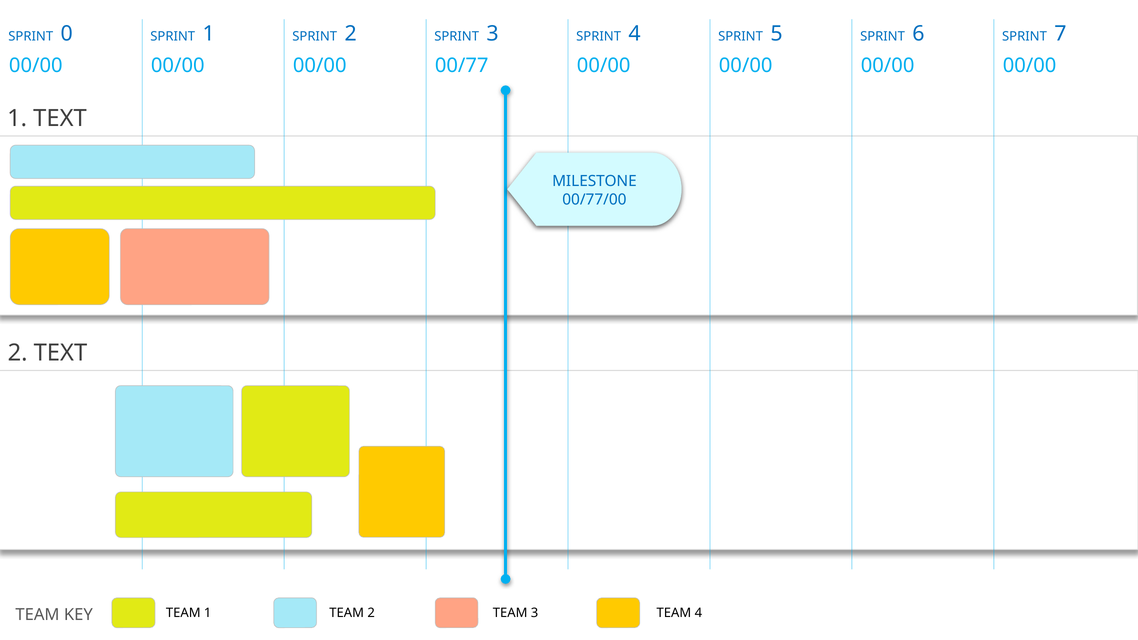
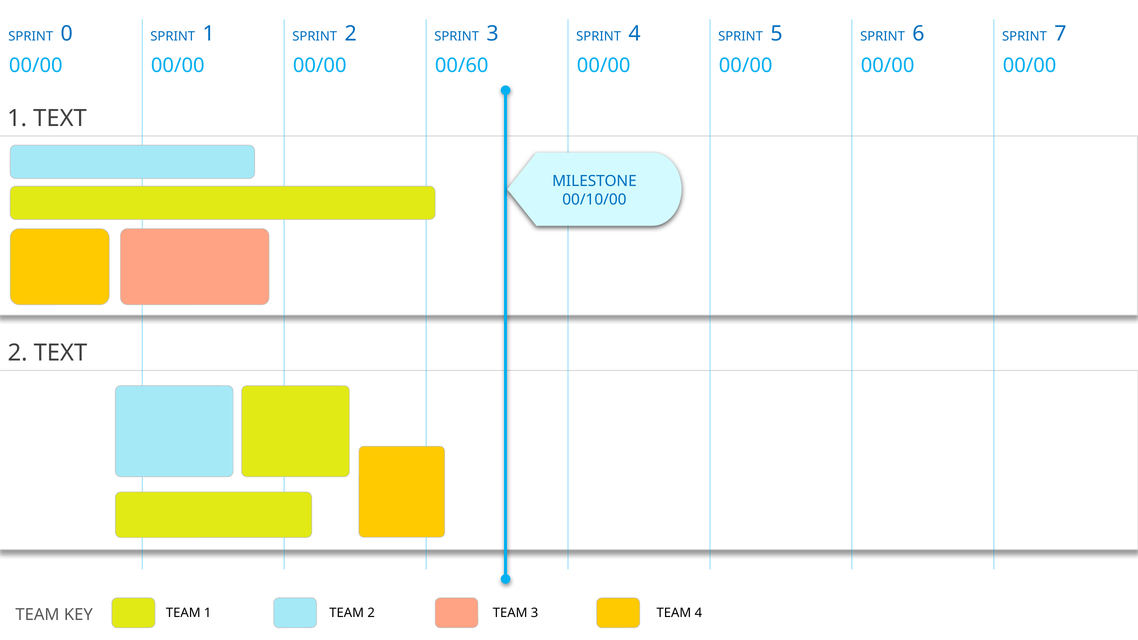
00/77: 00/77 -> 00/60 (462, 66)
00/77/00: 00/77/00 -> 00/10/00 (594, 200)
